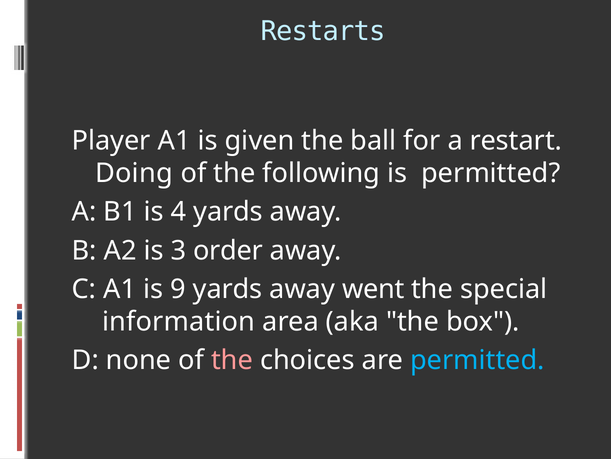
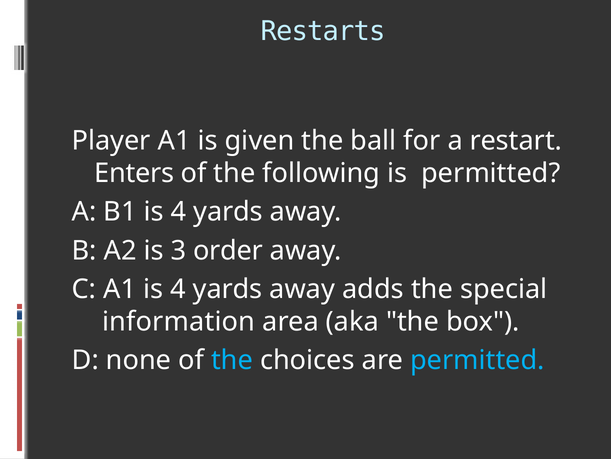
Doing: Doing -> Enters (134, 173)
A1 is 9: 9 -> 4 (178, 289)
went: went -> adds (373, 289)
the colour: pink -> light blue (232, 360)
